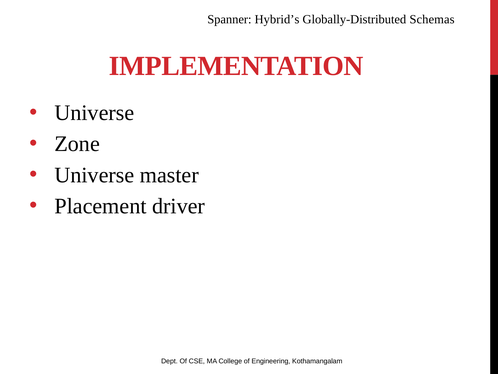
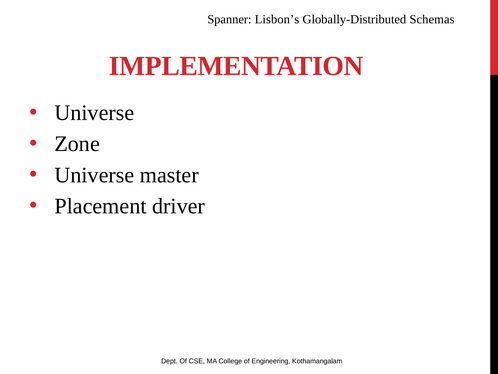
Hybrid’s: Hybrid’s -> Lisbon’s (277, 19)
